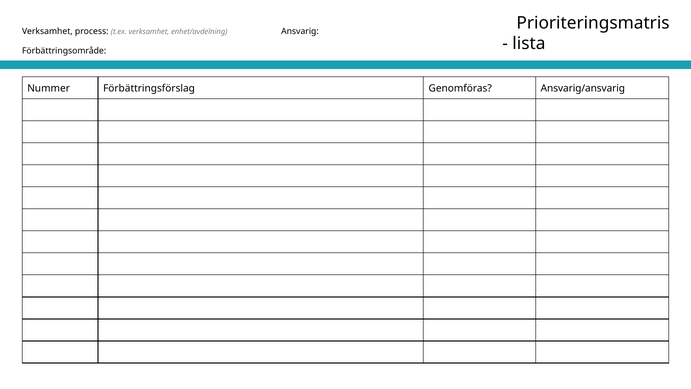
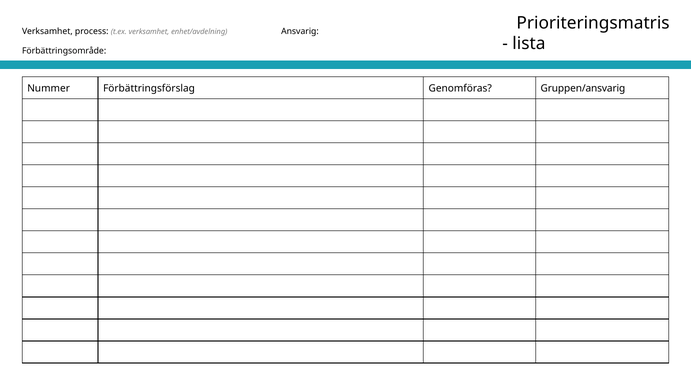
Ansvarig/ansvarig: Ansvarig/ansvarig -> Gruppen/ansvarig (583, 88)
